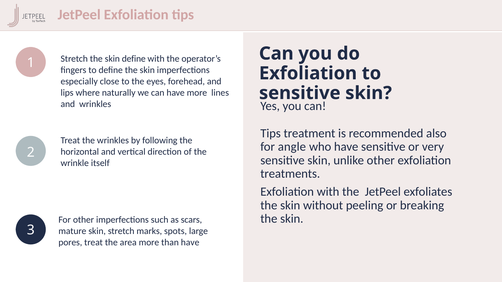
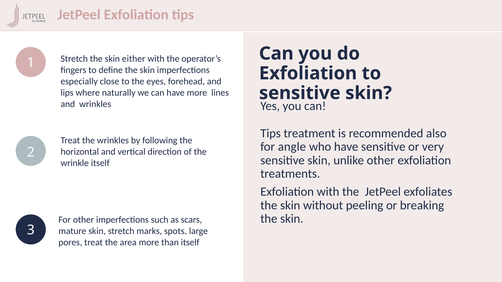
skin define: define -> either (134, 59)
than have: have -> itself (190, 243)
